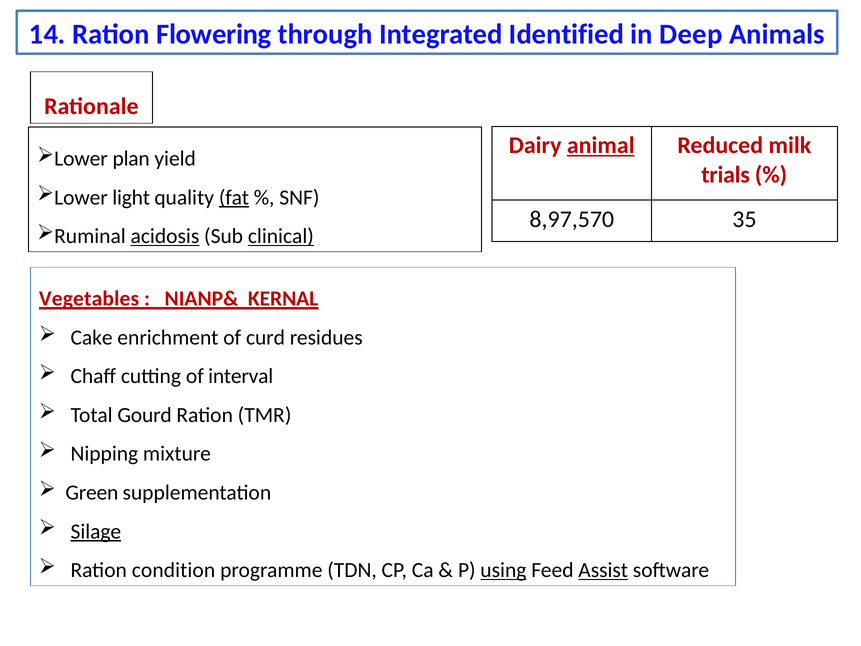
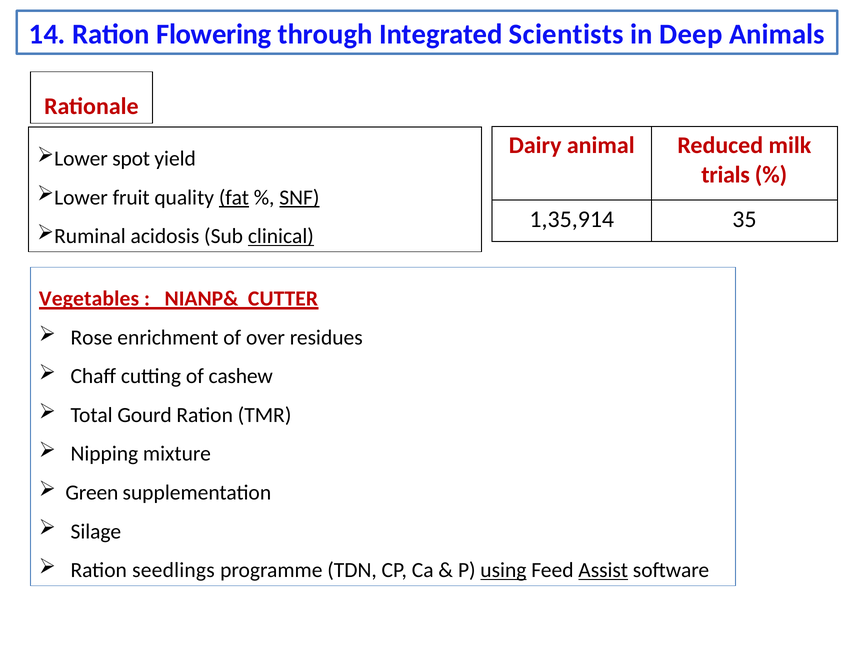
Identified: Identified -> Scientists (566, 34)
animal underline: present -> none (601, 145)
plan: plan -> spot (131, 159)
light: light -> fruit (131, 197)
SNF underline: none -> present (299, 197)
8,97,570: 8,97,570 -> 1,35,914 (572, 219)
acidosis underline: present -> none (165, 236)
KERNAL: KERNAL -> CUTTER (283, 299)
Cake: Cake -> Rose (92, 337)
curd: curd -> over (265, 337)
interval: interval -> cashew (241, 376)
Silage underline: present -> none (96, 531)
condition: condition -> seedlings (173, 570)
